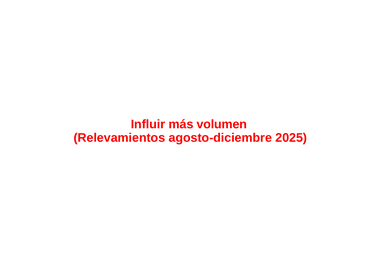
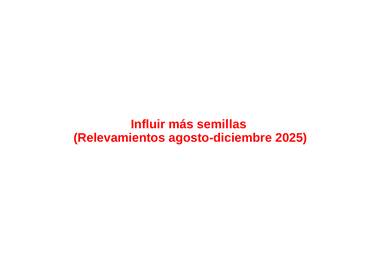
volumen: volumen -> semillas (222, 124)
